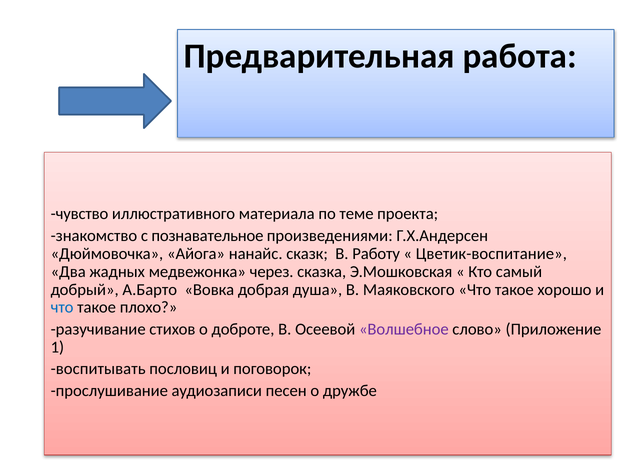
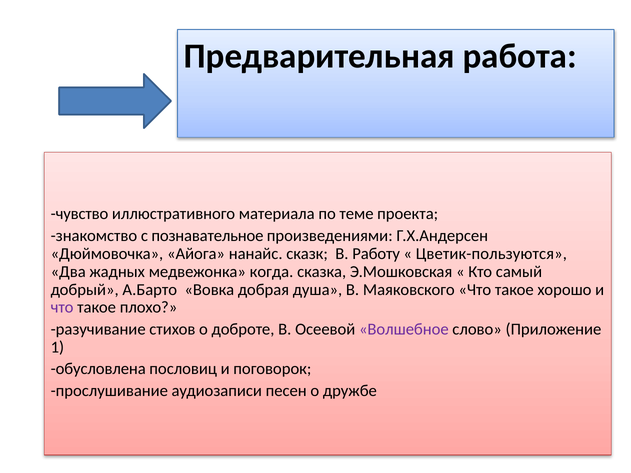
Цветик-воспитание: Цветик-воспитание -> Цветик-пользуются (491, 254)
через: через -> когда (272, 272)
что colour: blue -> purple (62, 308)
воспитывать: воспитывать -> обусловлена (98, 369)
